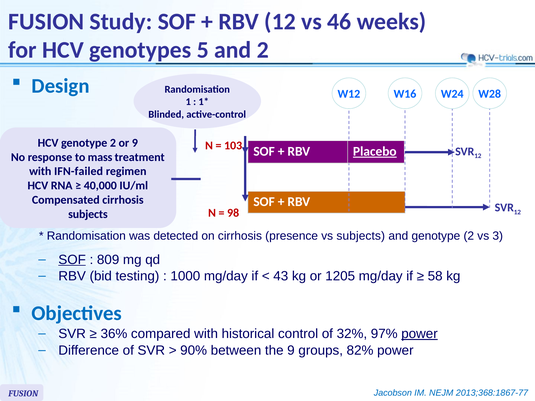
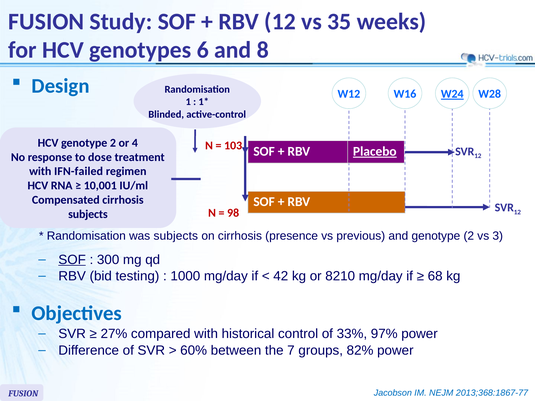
46: 46 -> 35 (339, 22)
5: 5 -> 6 (203, 50)
and 2: 2 -> 8 (263, 50)
W24 underline: none -> present (452, 94)
or 9: 9 -> 4 (135, 143)
mass: mass -> dose (100, 157)
40,000: 40,000 -> 10,001 (100, 186)
was detected: detected -> subjects (176, 236)
vs subjects: subjects -> previous (361, 236)
809: 809 -> 300 (108, 260)
43: 43 -> 42 (281, 276)
1205: 1205 -> 8210 (340, 276)
58: 58 -> 68 (435, 276)
36%: 36% -> 27% (114, 334)
32%: 32% -> 33% (352, 334)
power underline: present -> none (419, 334)
90%: 90% -> 60% (194, 351)
the 9: 9 -> 7 (291, 351)
